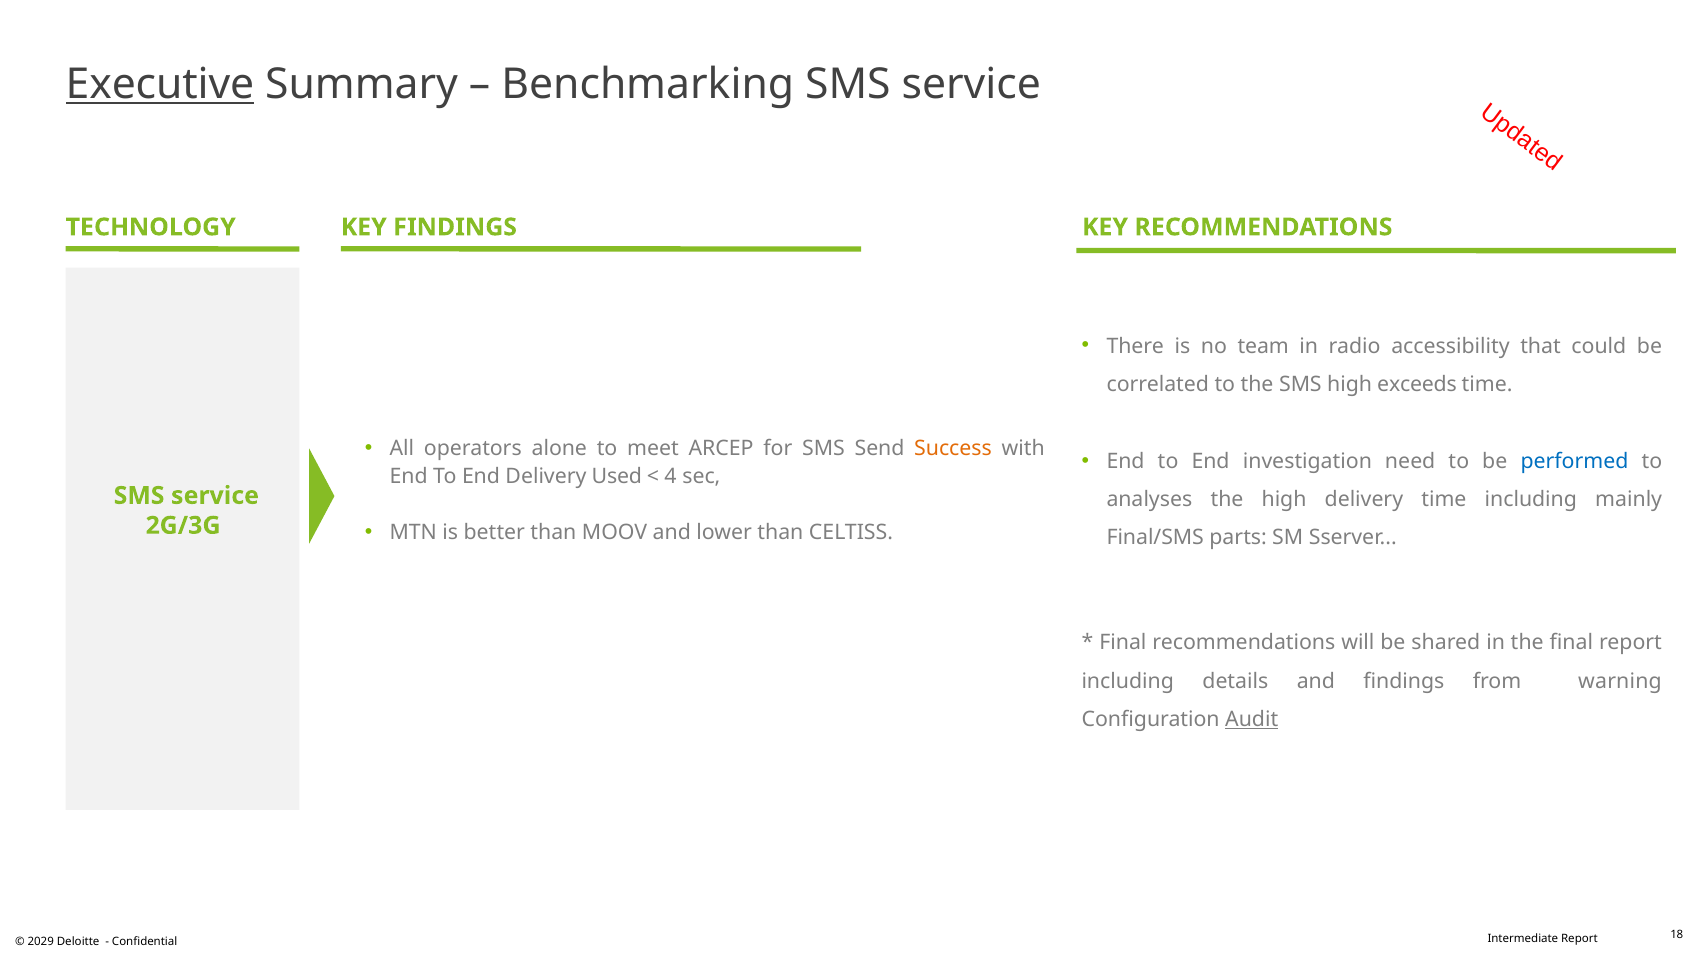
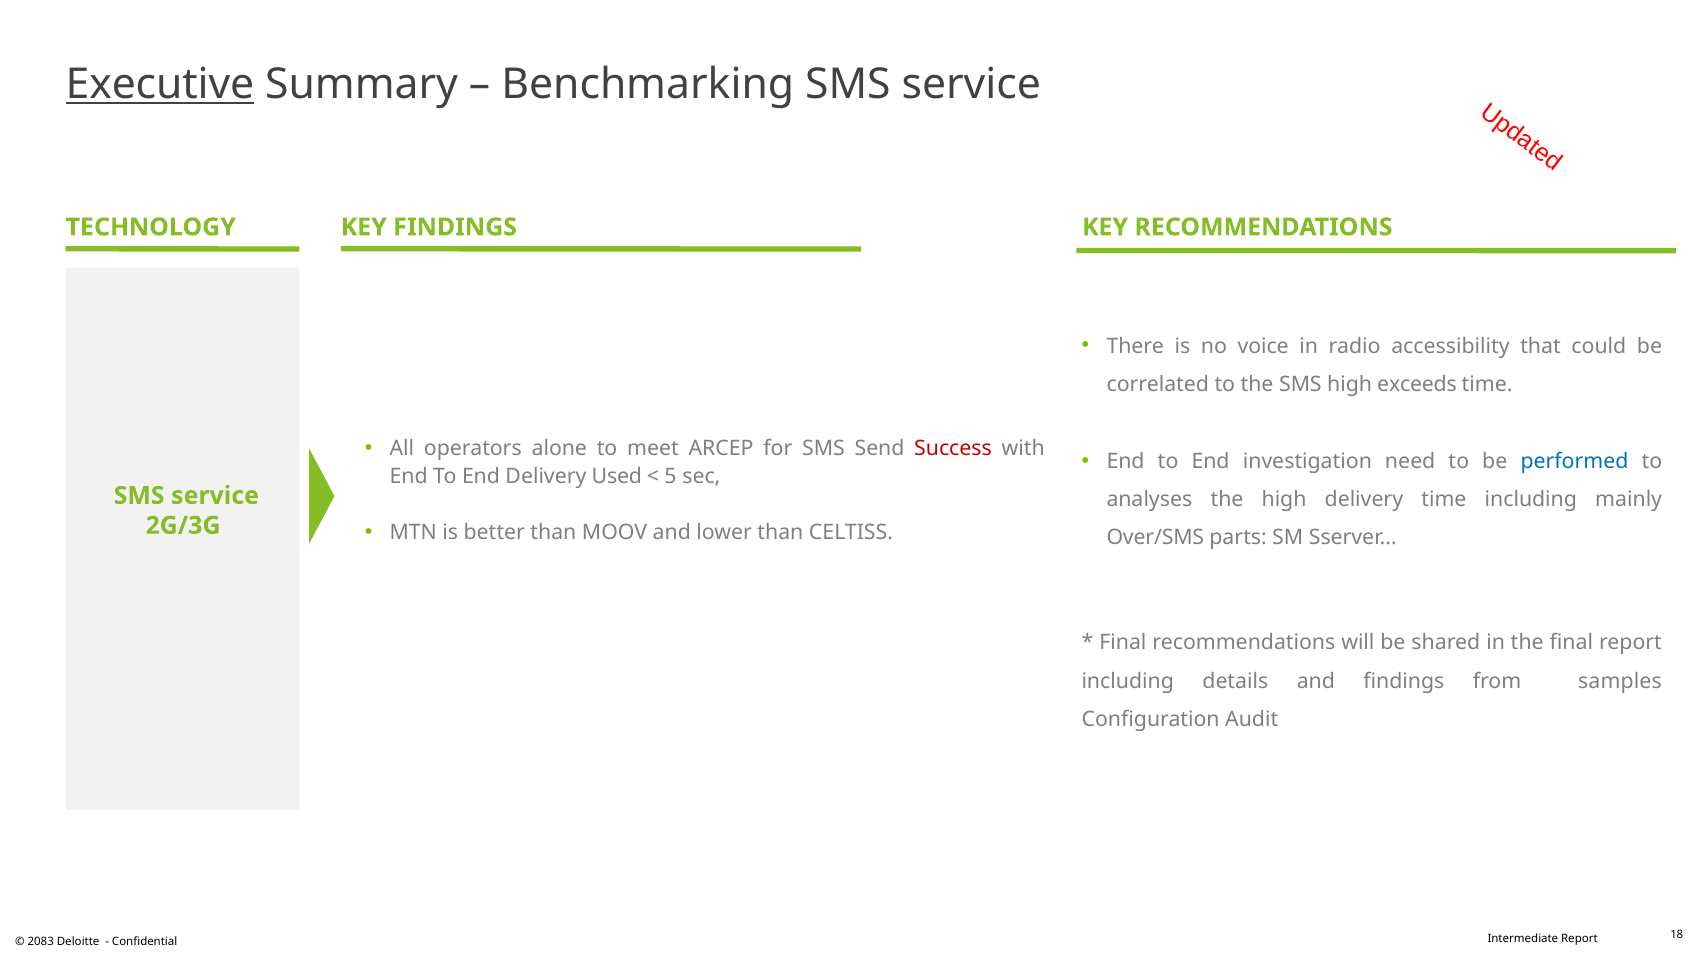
team: team -> voice (1263, 346)
Success colour: orange -> red (953, 449)
4: 4 -> 5 (671, 477)
Final/SMS: Final/SMS -> Over/SMS (1155, 538)
warning: warning -> samples (1620, 681)
Audit underline: present -> none (1252, 720)
2029: 2029 -> 2083 (41, 942)
